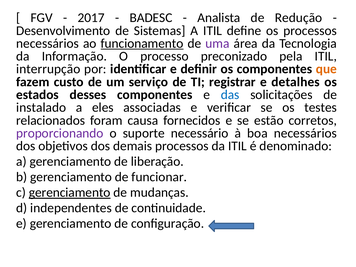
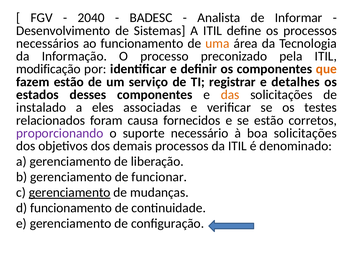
2017: 2017 -> 2040 (91, 18)
Redução: Redução -> Informar (299, 18)
funcionamento underline: present -> none (142, 43)
uma colour: purple -> orange (217, 43)
interrupção: interrupção -> modificação (48, 69)
fazem custo: custo -> estão (69, 82)
das colour: blue -> orange (230, 95)
boa necessários: necessários -> solicitações (305, 133)
d independentes: independentes -> funcionamento (71, 208)
